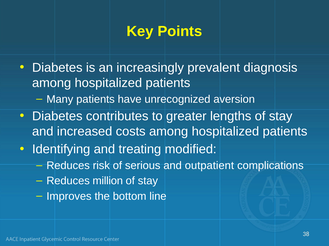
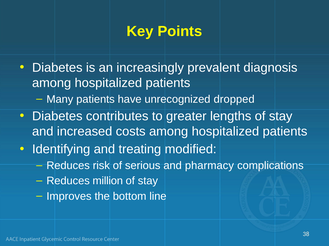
aversion: aversion -> dropped (234, 99)
outpatient: outpatient -> pharmacy (209, 166)
